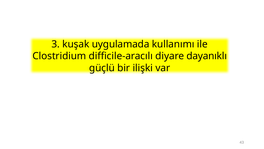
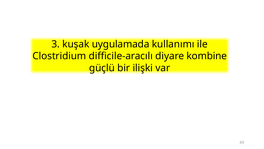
dayanıklı: dayanıklı -> kombine (207, 56)
